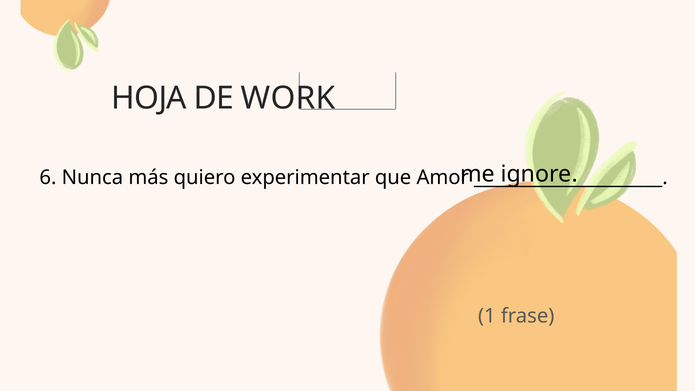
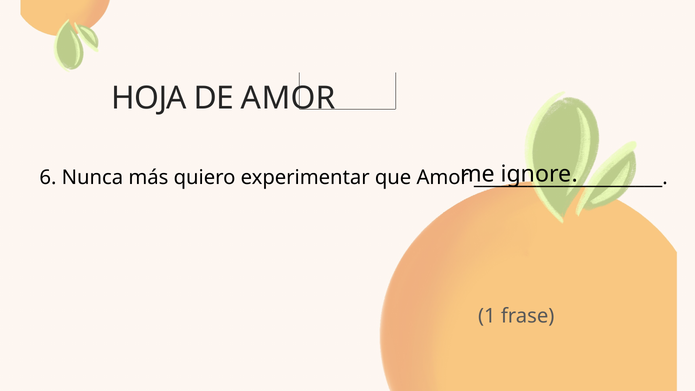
DE WORK: WORK -> AMOR (288, 98)
